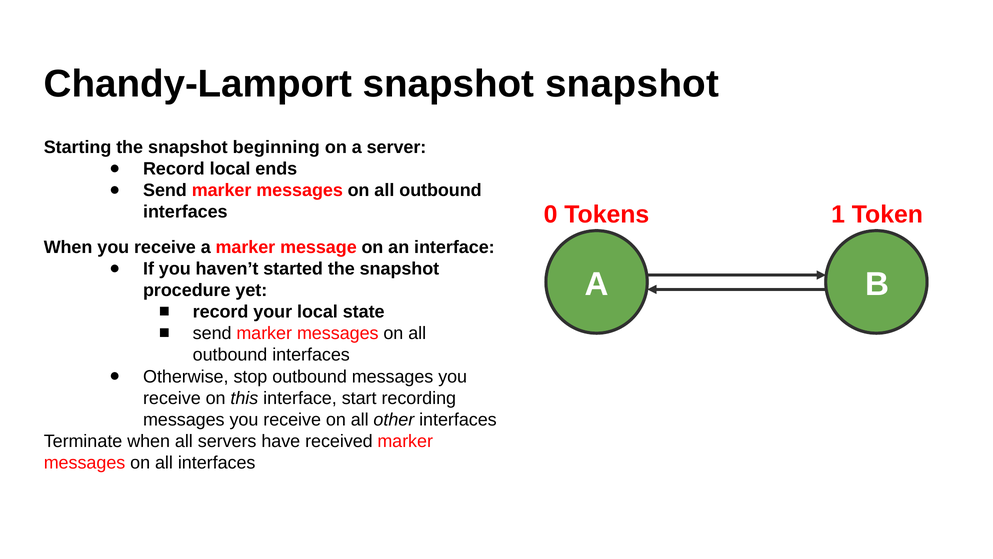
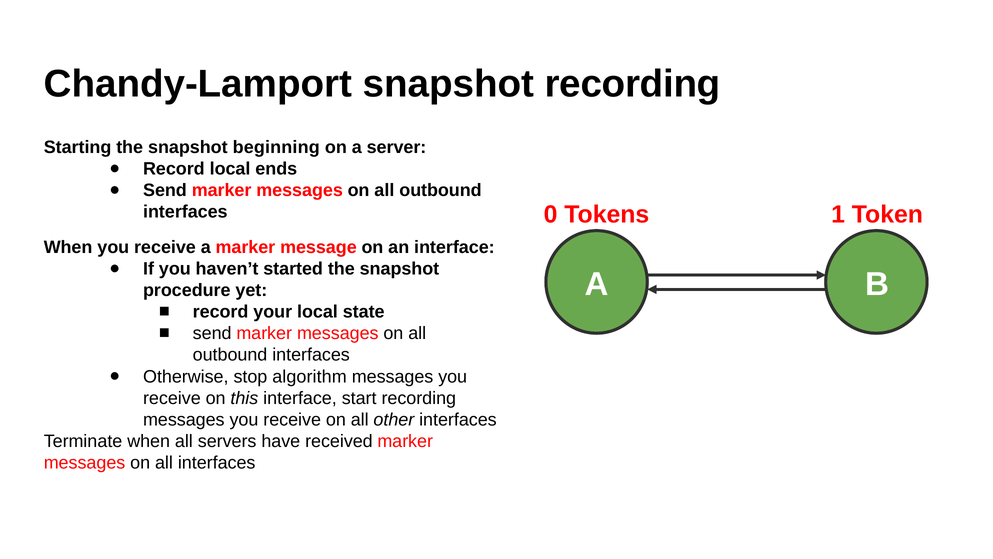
snapshot snapshot: snapshot -> recording (633, 84)
stop outbound: outbound -> algorithm (310, 376)
